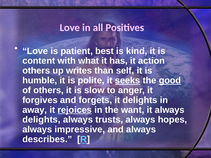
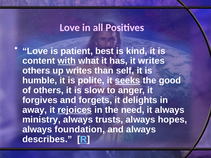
with underline: none -> present (67, 61)
it action: action -> writes (151, 61)
good underline: present -> none (170, 81)
want: want -> need (133, 110)
delights: delights -> ministry (41, 120)
impressive: impressive -> foundation (80, 130)
